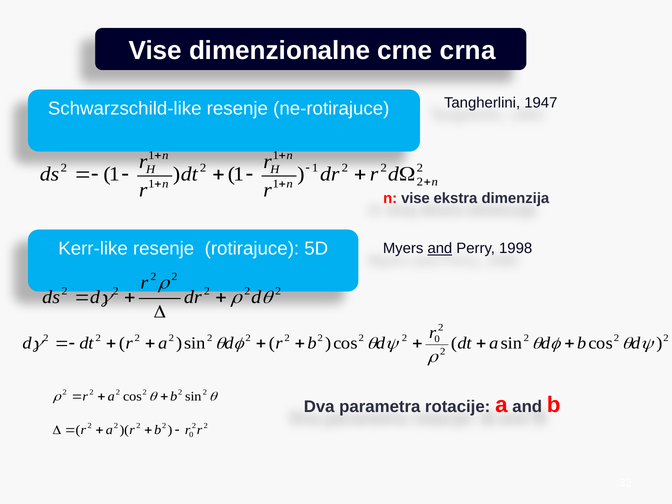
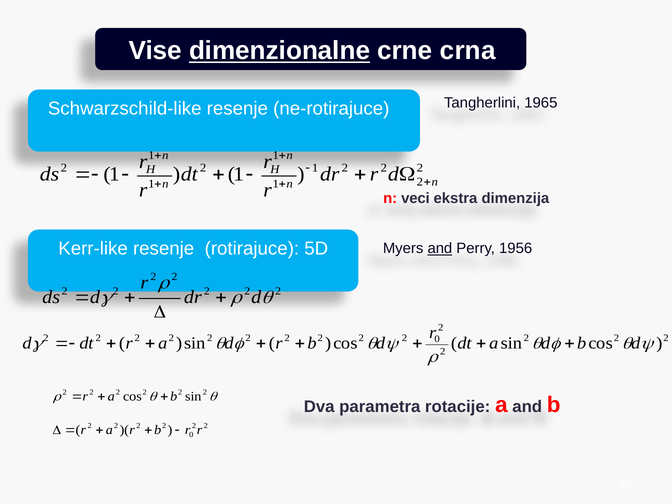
dimenzionalne underline: none -> present (280, 51)
1947: 1947 -> 1965 (541, 103)
n vise: vise -> veci (415, 198)
1998: 1998 -> 1956 (516, 249)
